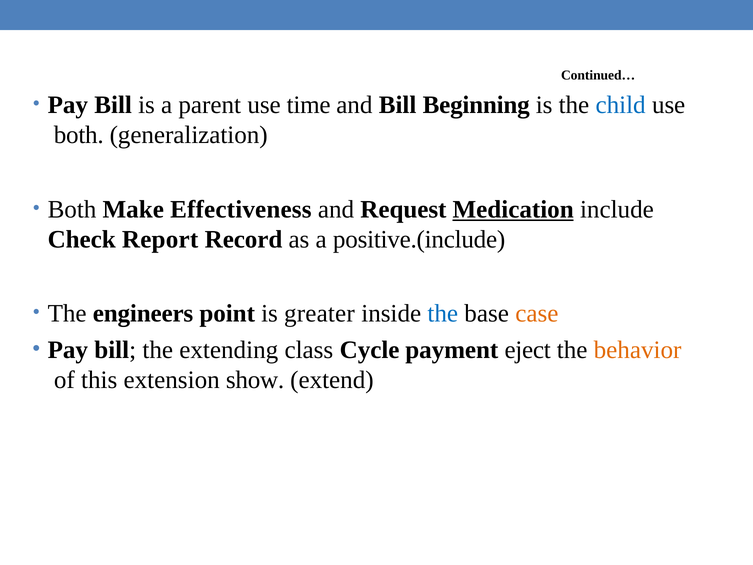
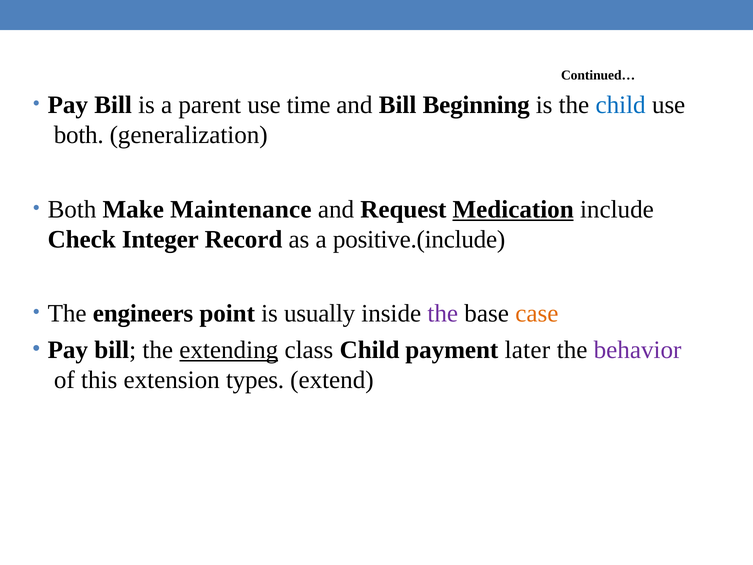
Effectiveness: Effectiveness -> Maintenance (241, 209)
Report: Report -> Integer (160, 239)
greater: greater -> usually (320, 313)
the colour: blue -> purple (443, 313)
extending underline: none -> present (229, 350)
class Cycle: Cycle -> Child (370, 350)
eject: eject -> later (527, 350)
behavior colour: orange -> purple (638, 350)
show: show -> types (255, 380)
